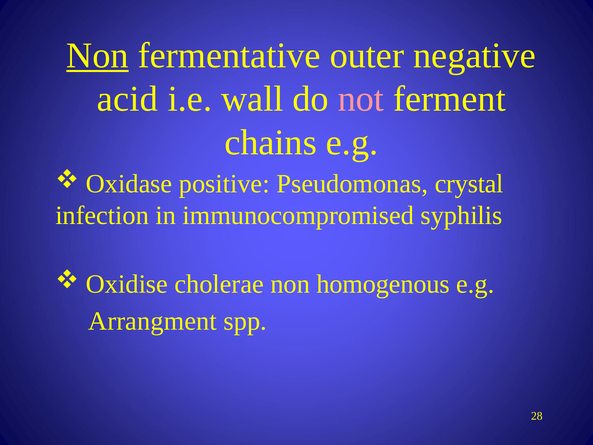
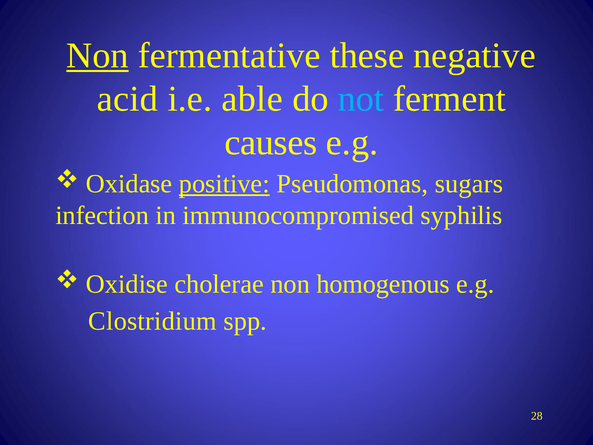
outer: outer -> these (367, 55)
wall: wall -> able (252, 99)
not colour: pink -> light blue (361, 99)
chains: chains -> causes (271, 142)
positive underline: none -> present (224, 184)
crystal: crystal -> sugars (469, 184)
Arrangment: Arrangment -> Clostridium (153, 321)
